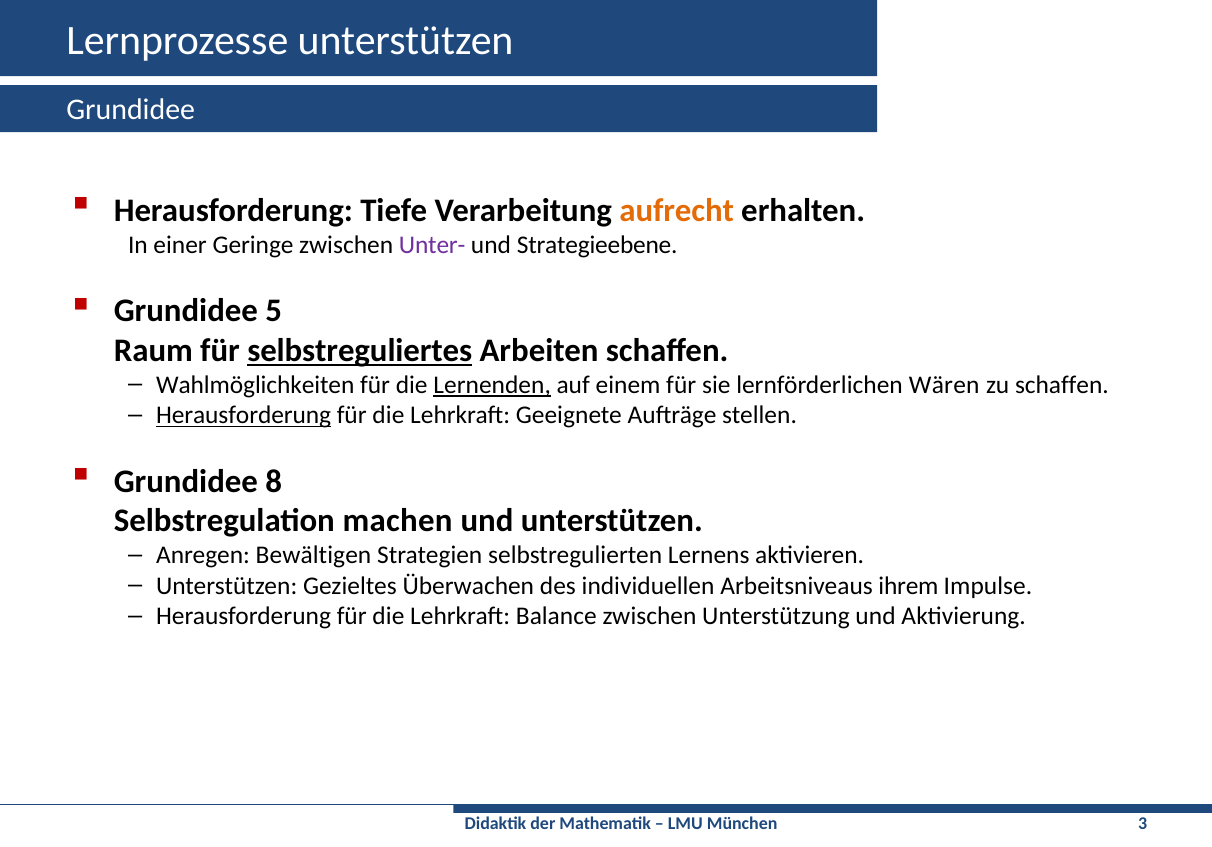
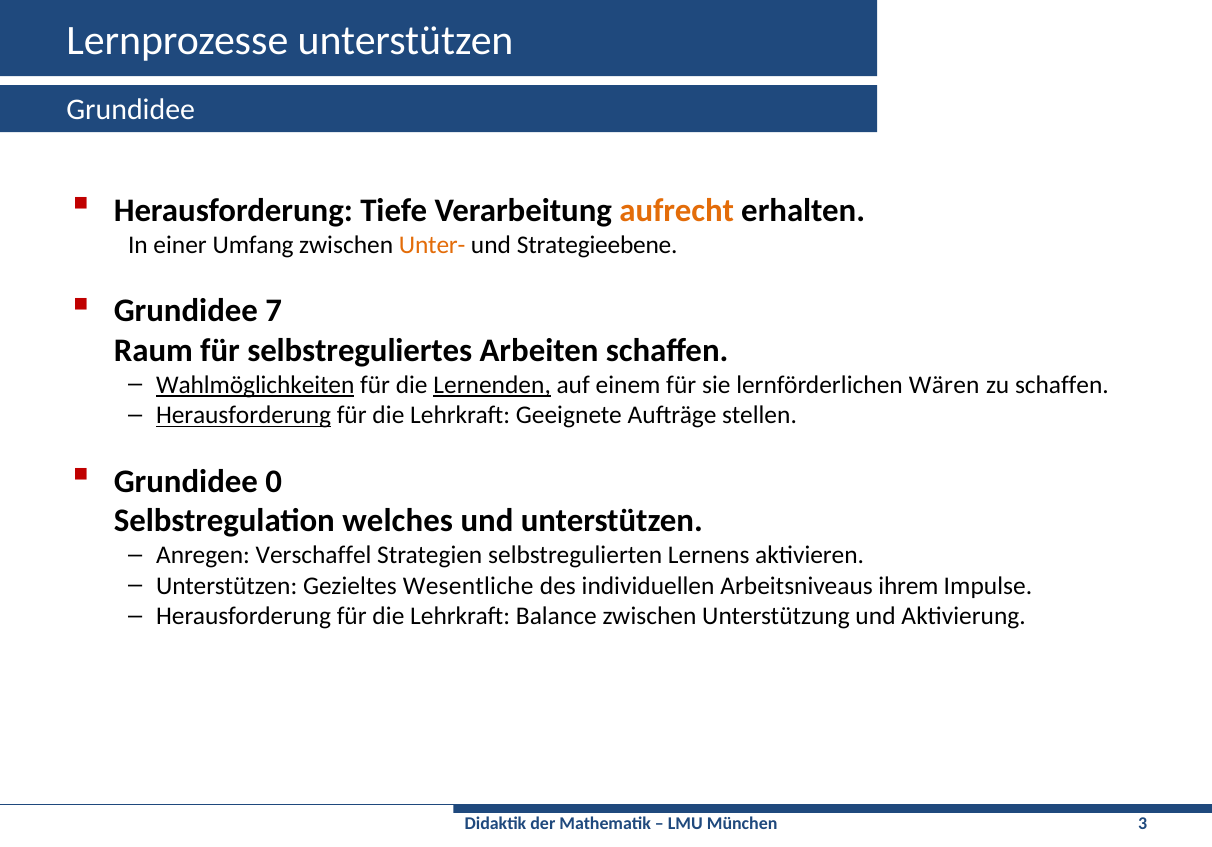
Geringe: Geringe -> Umfang (253, 245)
Unter- colour: purple -> orange (432, 245)
5: 5 -> 7 (274, 311)
selbstreguliertes underline: present -> none (360, 351)
Wahlmöglichkeiten underline: none -> present (255, 385)
8: 8 -> 0 (274, 482)
machen: machen -> welches (398, 521)
Bewältigen: Bewältigen -> Verschaffel (314, 556)
Überwachen: Überwachen -> Wesentliche (468, 586)
